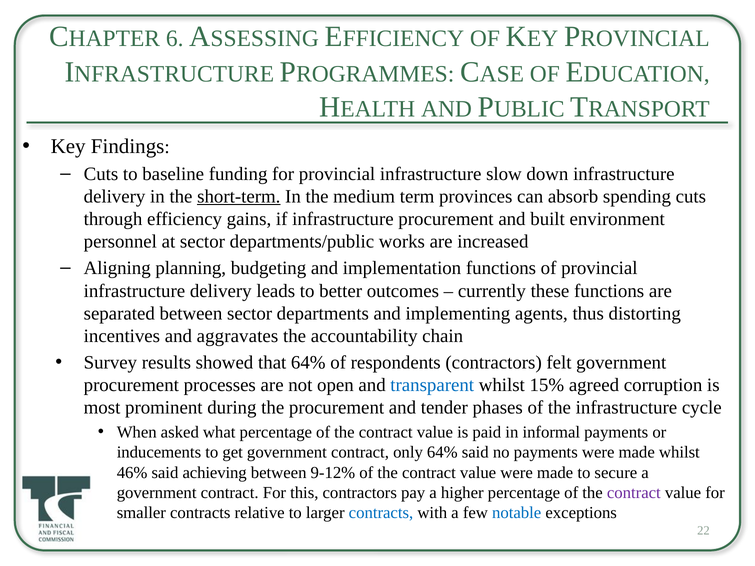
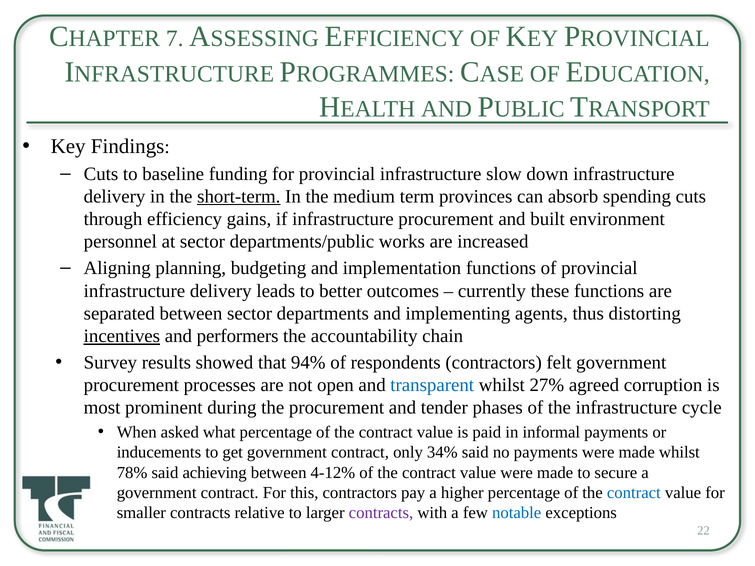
6: 6 -> 7 (175, 39)
incentives underline: none -> present (122, 336)
aggravates: aggravates -> performers (238, 336)
that 64%: 64% -> 94% (308, 363)
15%: 15% -> 27% (547, 385)
only 64%: 64% -> 34% (442, 453)
46%: 46% -> 78% (132, 473)
9-12%: 9-12% -> 4-12% (333, 473)
contract colour: purple -> blue (634, 493)
contracts colour: blue -> purple (381, 513)
